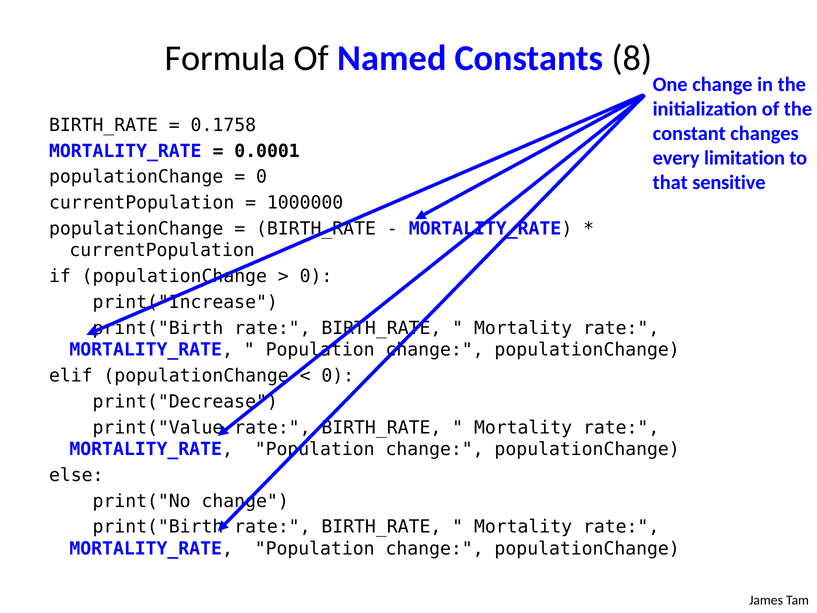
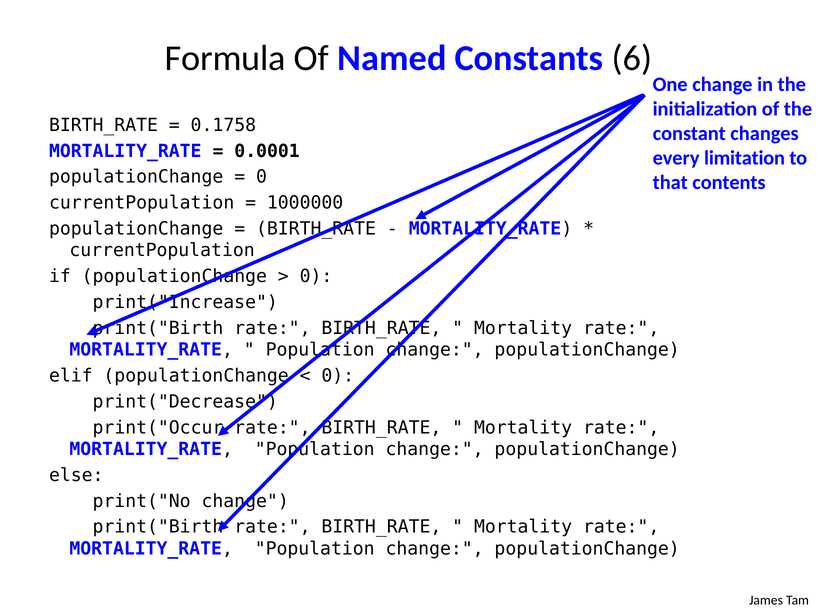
8: 8 -> 6 (632, 58)
sensitive: sensitive -> contents (729, 182)
print("Value: print("Value -> print("Occur (158, 427)
